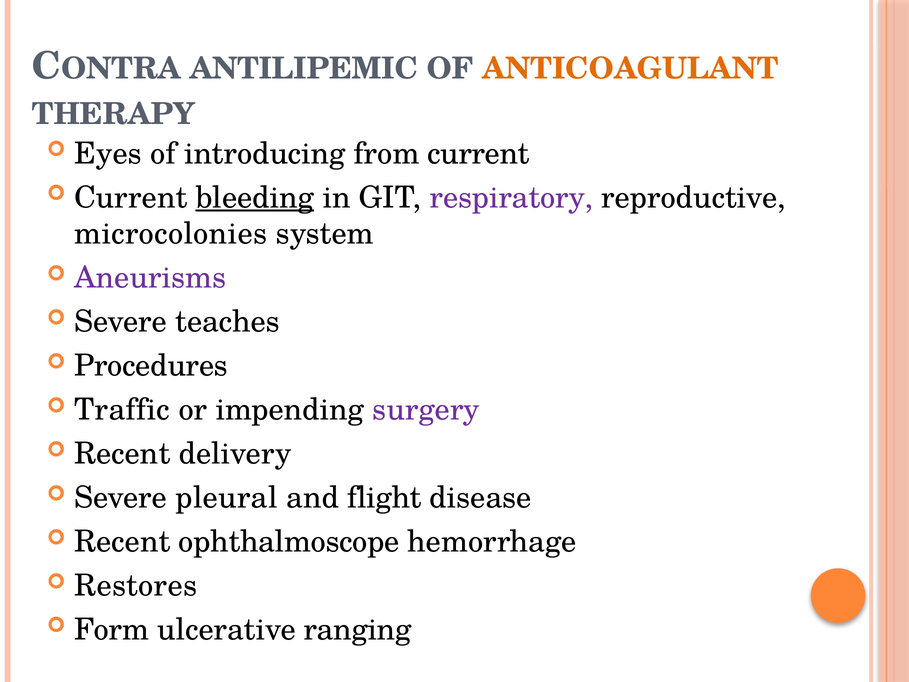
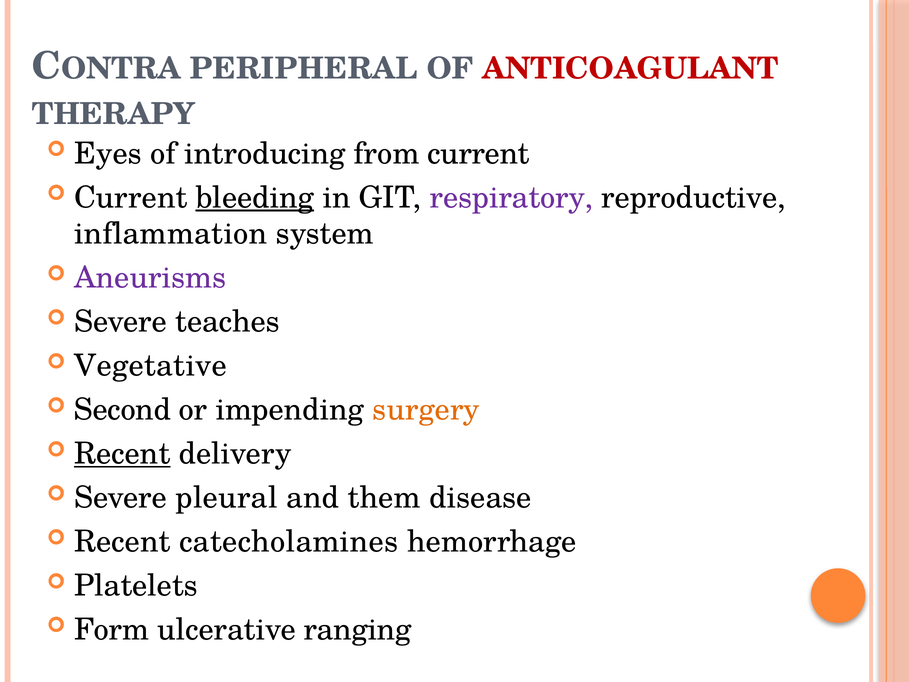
ANTILIPEMIC: ANTILIPEMIC -> PERIPHERAL (304, 69)
ANTICOAGULANT colour: orange -> red (631, 69)
microcolonies: microcolonies -> inflammation (171, 234)
Procedures: Procedures -> Vegetative (151, 366)
Traffic: Traffic -> Second (122, 410)
surgery colour: purple -> orange (426, 410)
Recent underline: none -> present (122, 454)
flight: flight -> them (384, 498)
ophthalmoscope: ophthalmoscope -> catecholamines (289, 541)
Restores: Restores -> Platelets (136, 585)
